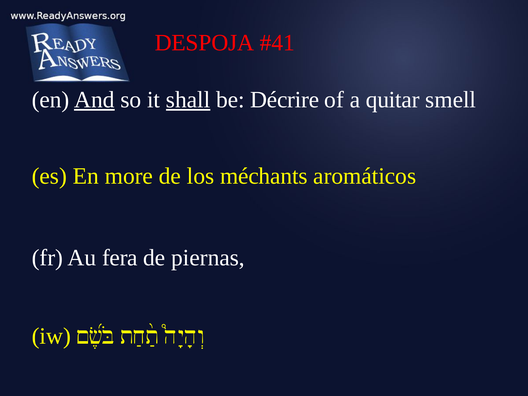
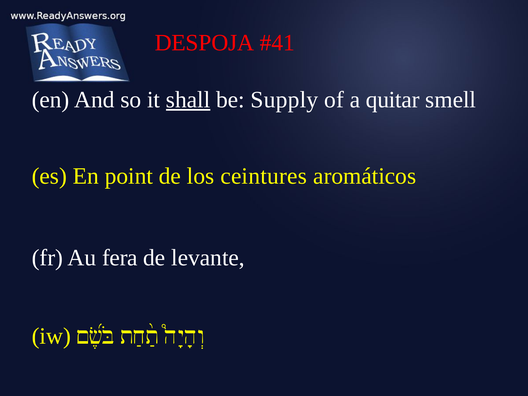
And underline: present -> none (94, 100)
Décrire: Décrire -> Supply (284, 100)
more: more -> point (129, 176)
méchants: méchants -> ceintures (264, 176)
piernas: piernas -> levante (208, 258)
